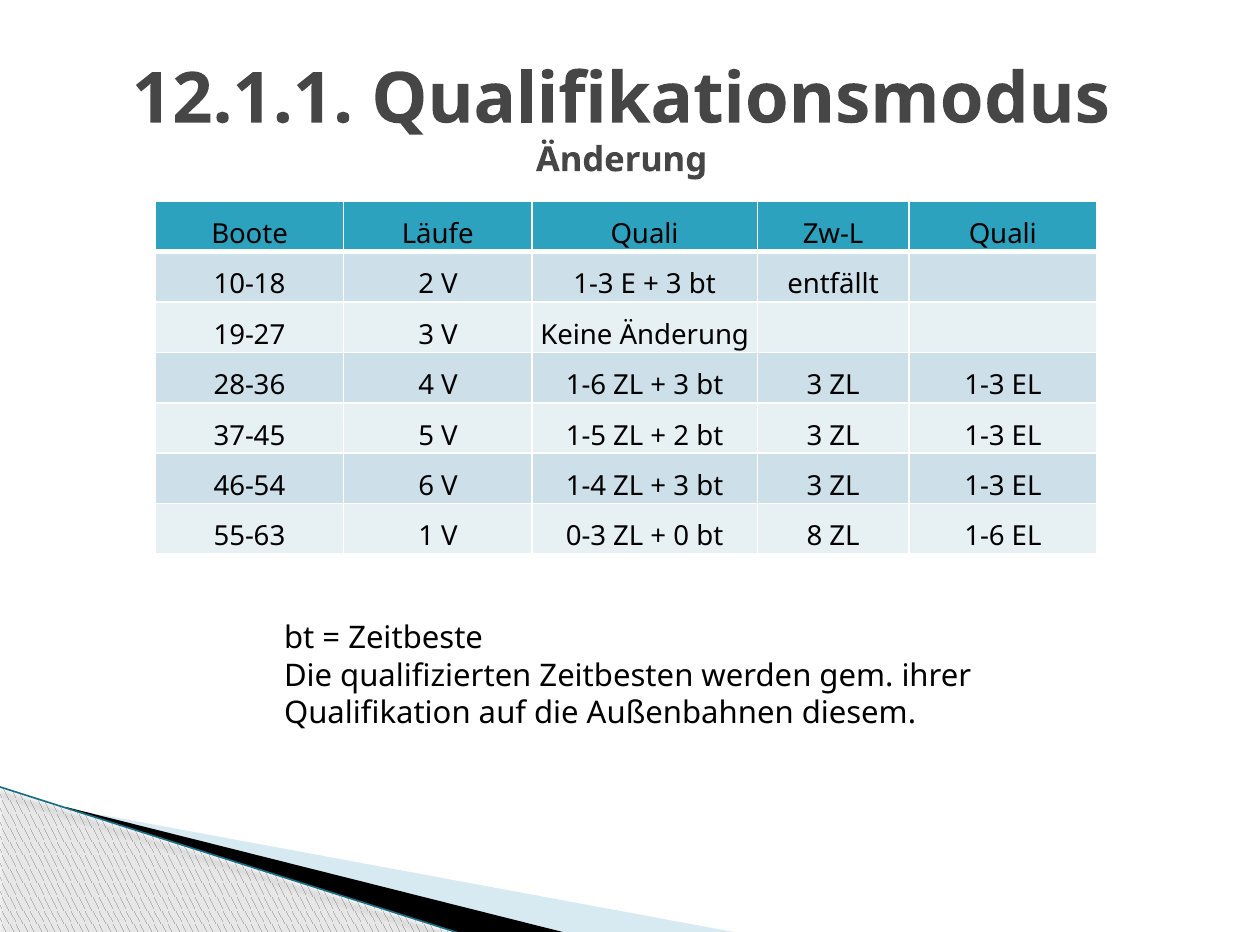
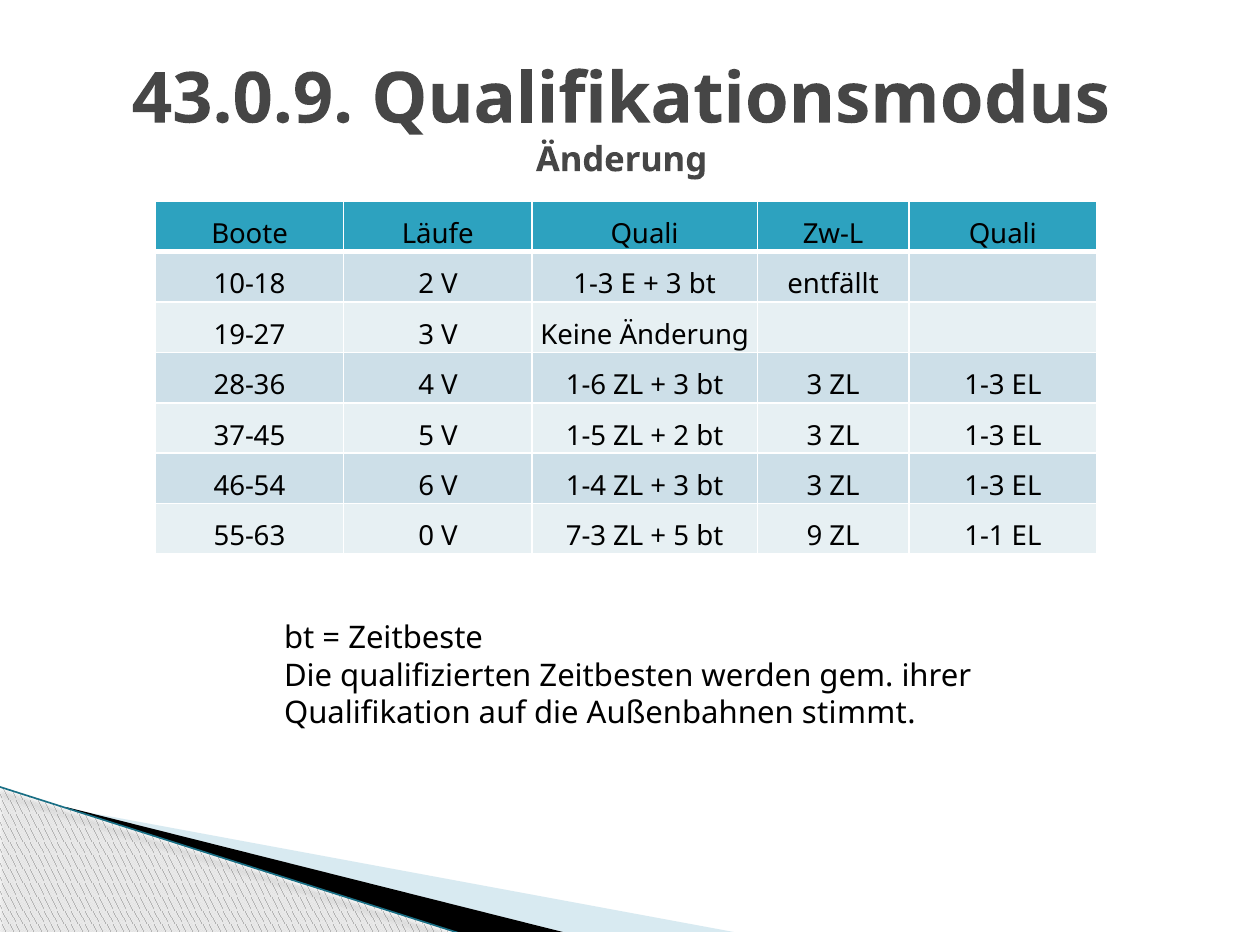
12.1.1: 12.1.1 -> 43.0.9 (242, 99)
1: 1 -> 0 (426, 537)
0-3: 0-3 -> 7-3 (586, 537)
0: 0 -> 5 (681, 537)
8: 8 -> 9 (814, 537)
ZL 1-6: 1-6 -> 1-1 (985, 537)
diesem: diesem -> stimmt (859, 713)
